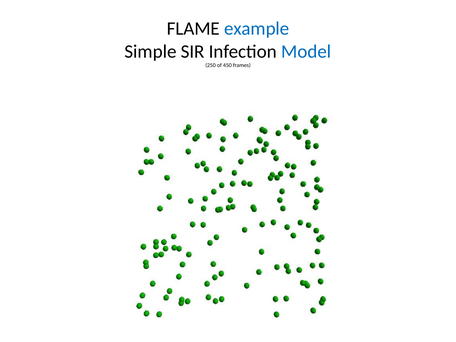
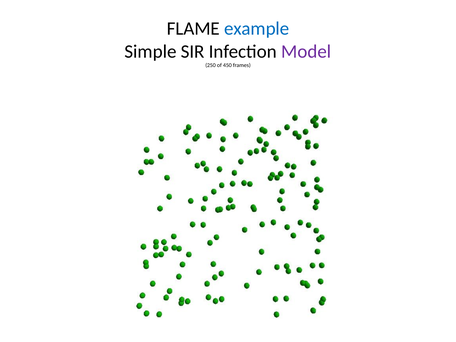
Model colour: blue -> purple (306, 51)
